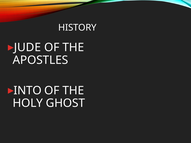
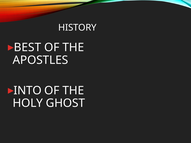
JUDE: JUDE -> BEST (27, 47)
